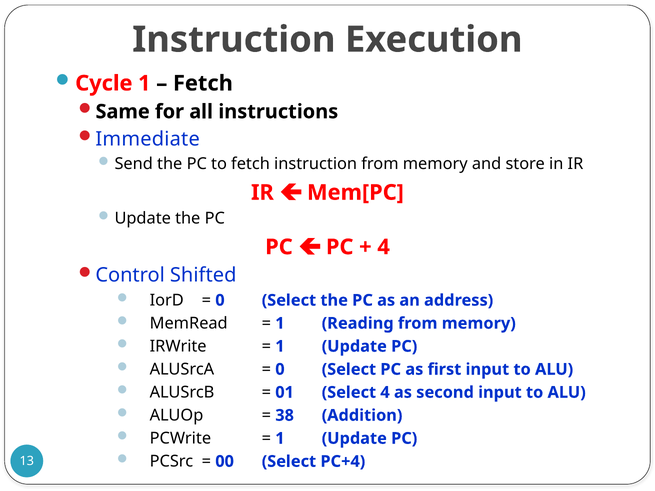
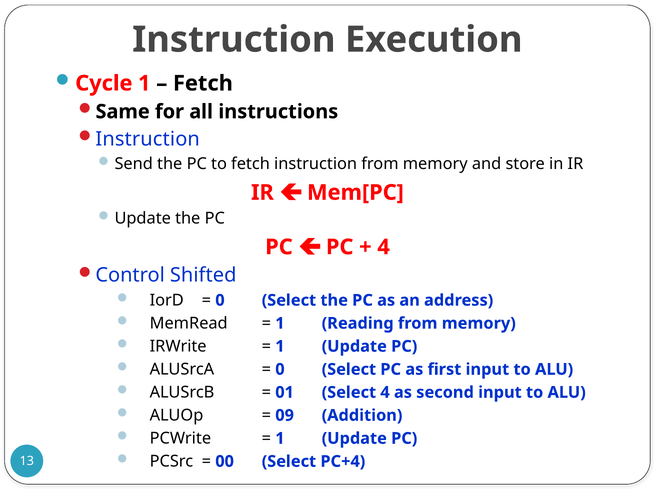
Immediate: Immediate -> Instruction (148, 139)
38: 38 -> 09 (285, 416)
